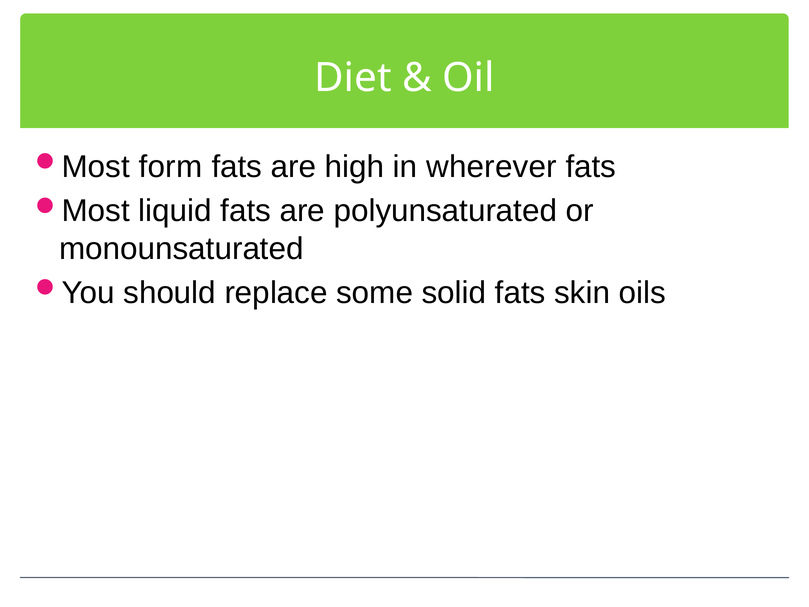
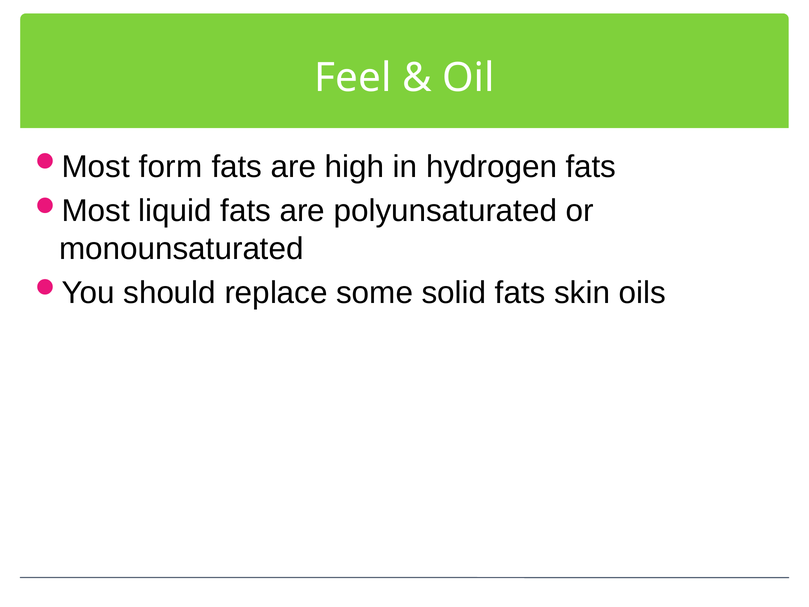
Diet: Diet -> Feel (353, 78)
wherever: wherever -> hydrogen (492, 167)
